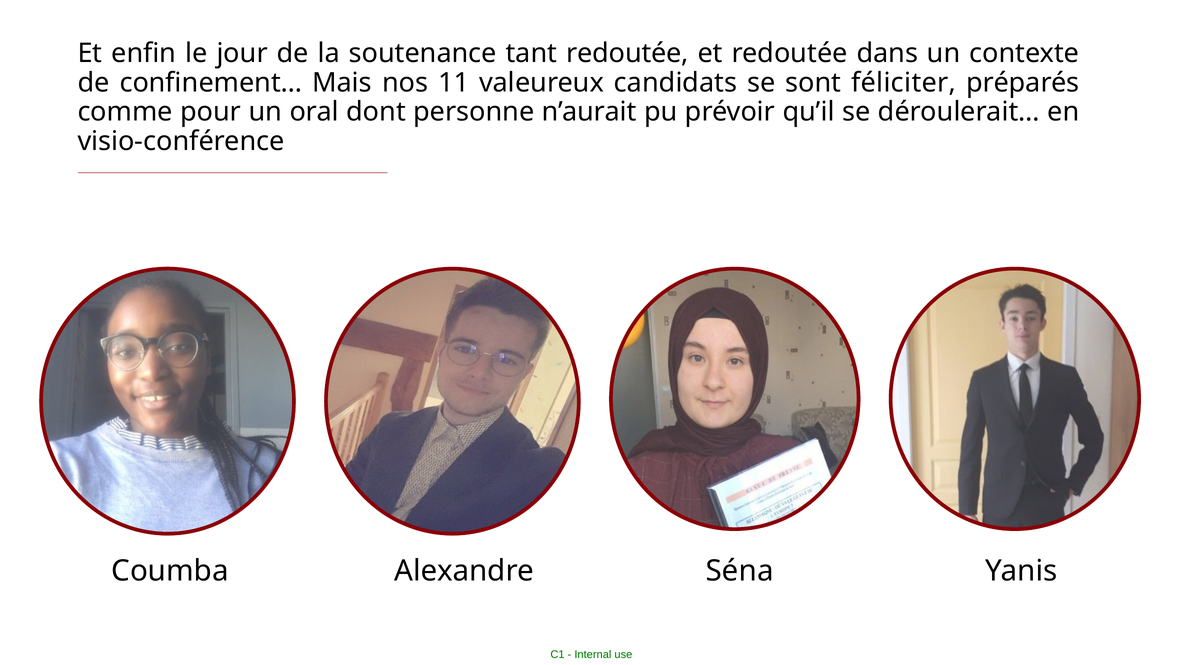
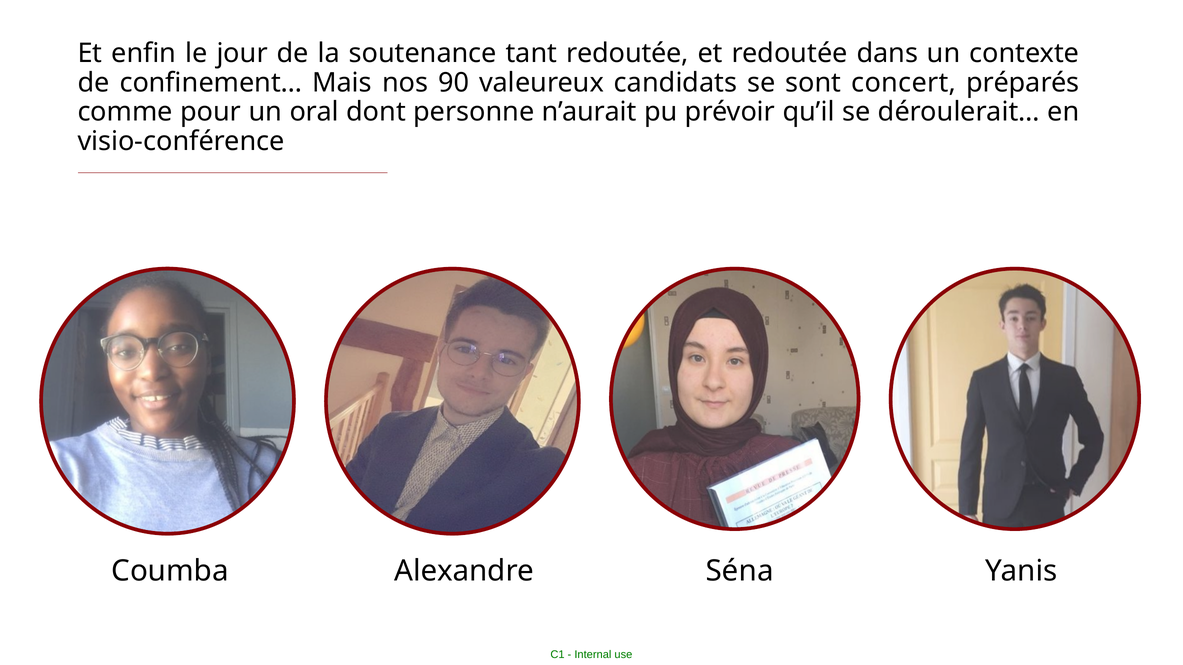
11: 11 -> 90 (454, 83)
féliciter: féliciter -> concert (904, 83)
